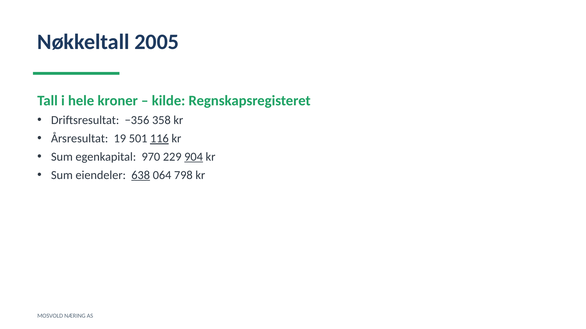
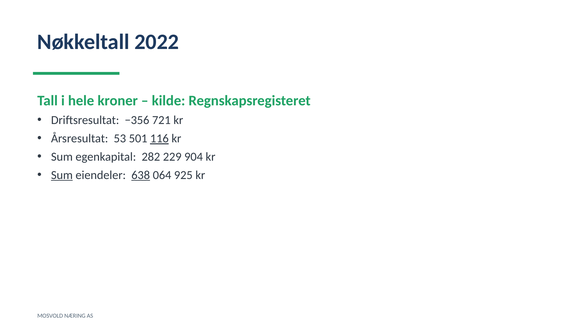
2005: 2005 -> 2022 (157, 42)
358: 358 -> 721 (161, 120)
19: 19 -> 53 (120, 139)
970: 970 -> 282 (151, 157)
904 underline: present -> none (194, 157)
Sum underline: none -> present (62, 175)
798: 798 -> 925 (183, 175)
